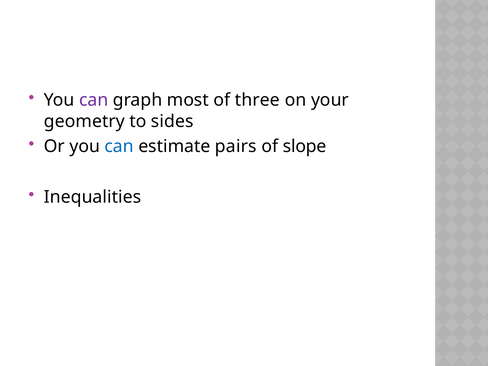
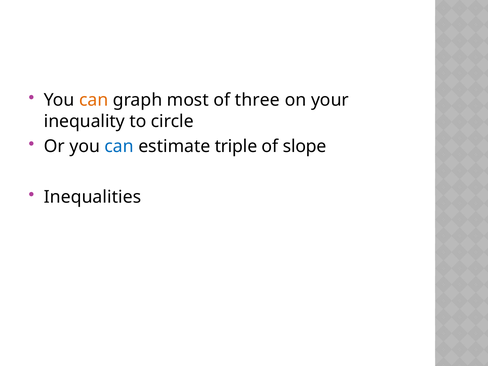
can colour: purple -> orange (94, 100)
geometry: geometry -> inequality (84, 121)
sides: sides -> circle (172, 121)
pairs: pairs -> triple (236, 146)
